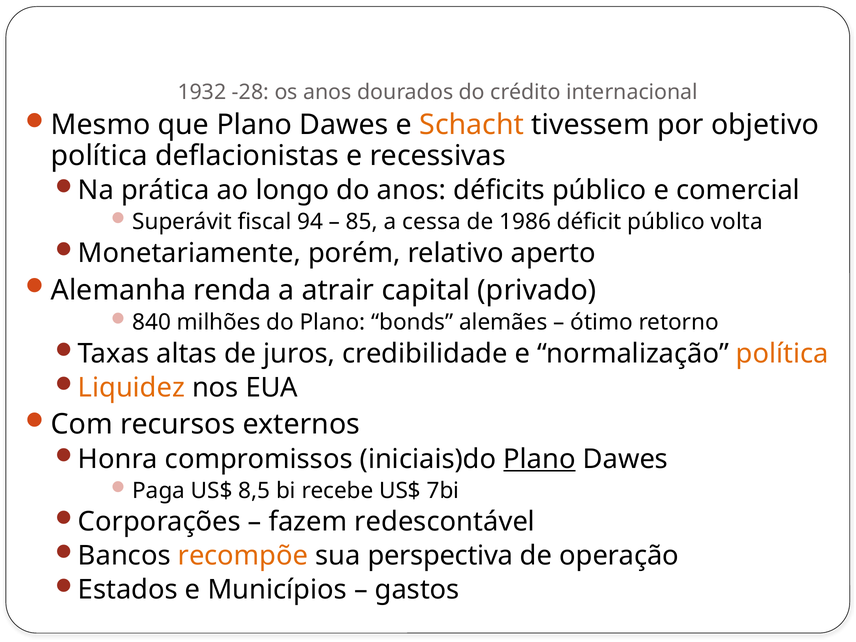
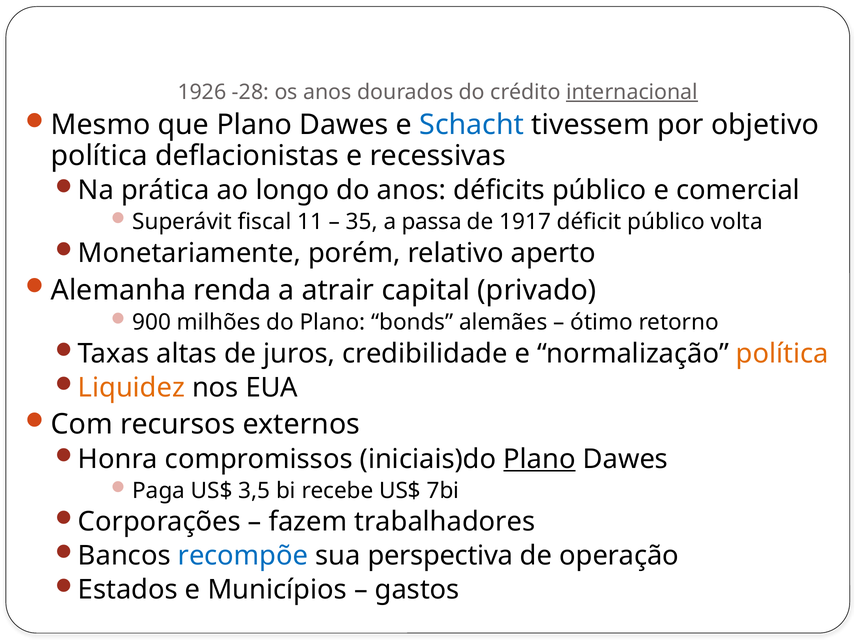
1932: 1932 -> 1926 (202, 92)
internacional underline: none -> present (632, 92)
Schacht colour: orange -> blue (472, 125)
94: 94 -> 11 (310, 222)
85: 85 -> 35 (362, 222)
cessa: cessa -> passa (432, 222)
1986: 1986 -> 1917 (525, 222)
840: 840 -> 900 (152, 322)
8,5: 8,5 -> 3,5 (254, 491)
redescontável: redescontável -> trabalhadores (445, 522)
recompõe colour: orange -> blue (243, 556)
